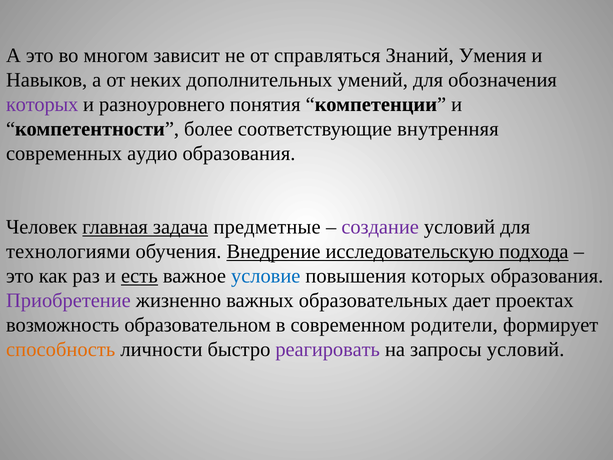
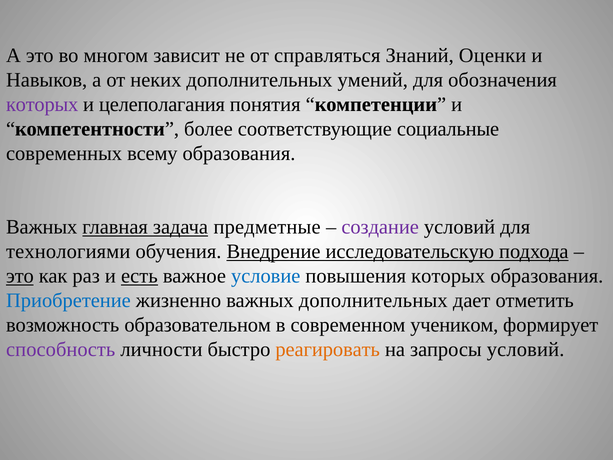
Умения: Умения -> Оценки (493, 55)
разноуровнего: разноуровнего -> целеполагания (162, 104)
внутренняя: внутренняя -> социальные (448, 129)
аудио: аудио -> всему (152, 153)
Человек: Человек -> Важных (42, 227)
это underline: none -> present (20, 276)
Приобретение colour: purple -> blue (68, 300)
важных образовательных: образовательных -> дополнительных (373, 300)
проектах: проектах -> отметить (535, 300)
родители: родители -> учеником (454, 325)
способность colour: orange -> purple (61, 350)
реагировать colour: purple -> orange (328, 350)
